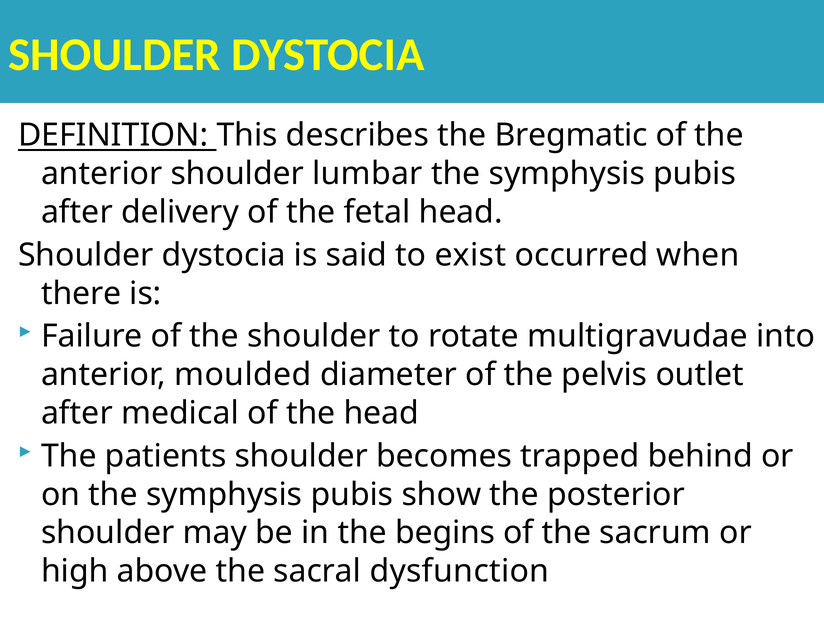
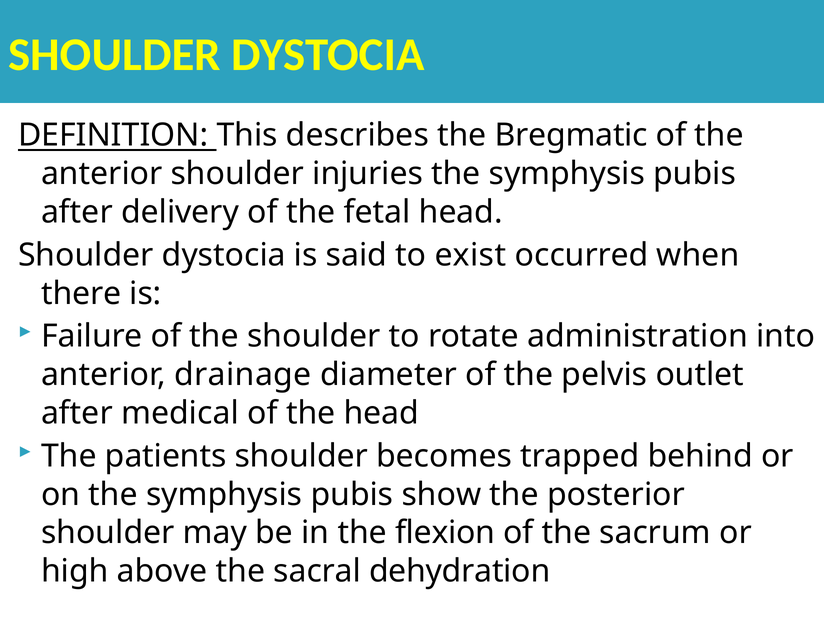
lumbar: lumbar -> injuries (368, 174)
multigravudae: multigravudae -> administration (638, 336)
moulded: moulded -> drainage (243, 375)
begins: begins -> flexion (445, 533)
dysfunction: dysfunction -> dehydration (460, 571)
